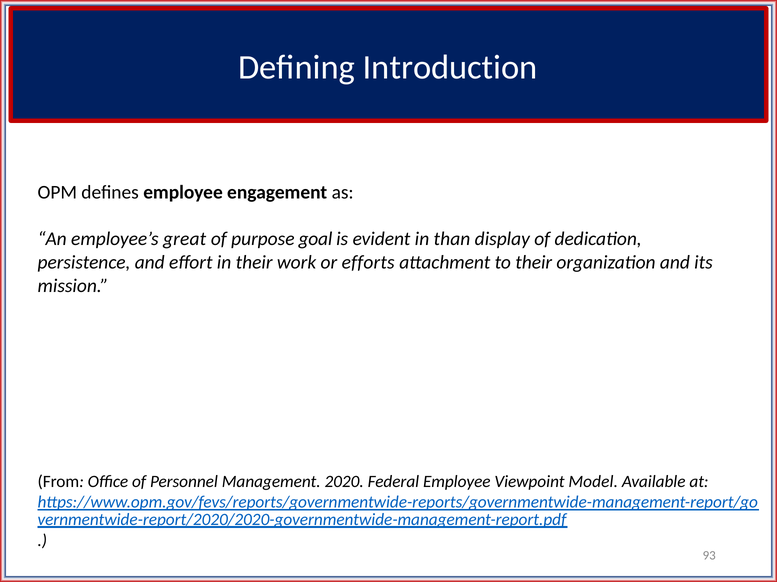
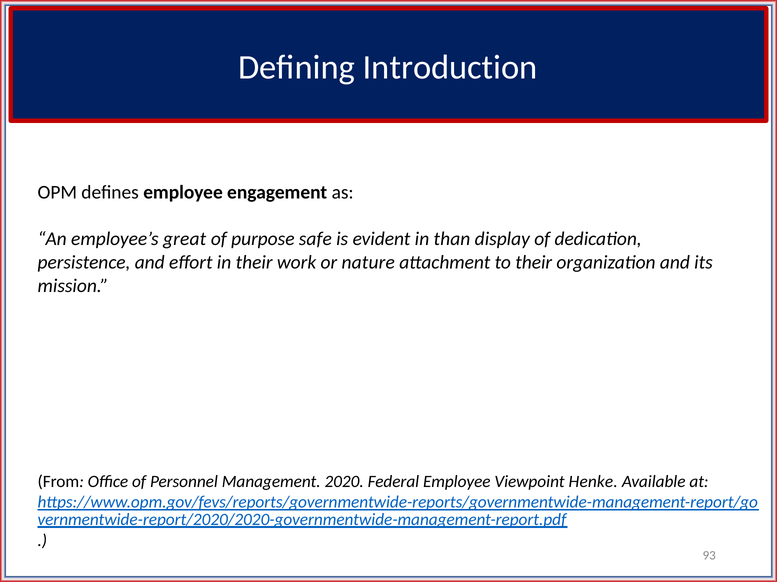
goal: goal -> safe (315, 239)
efforts: efforts -> nature (368, 263)
Model: Model -> Henke (593, 482)
